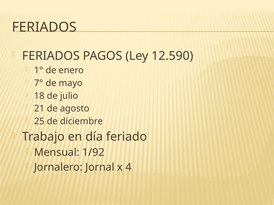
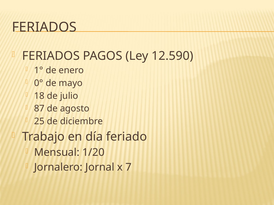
7°: 7° -> 0° (39, 83)
21: 21 -> 87 (39, 109)
1/92: 1/92 -> 1/20 (93, 153)
4: 4 -> 7 (129, 168)
